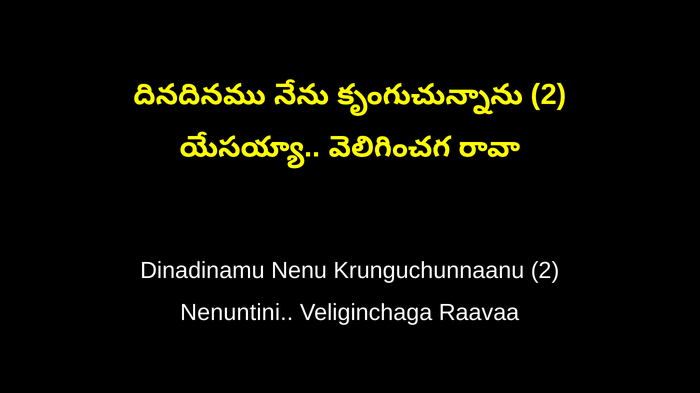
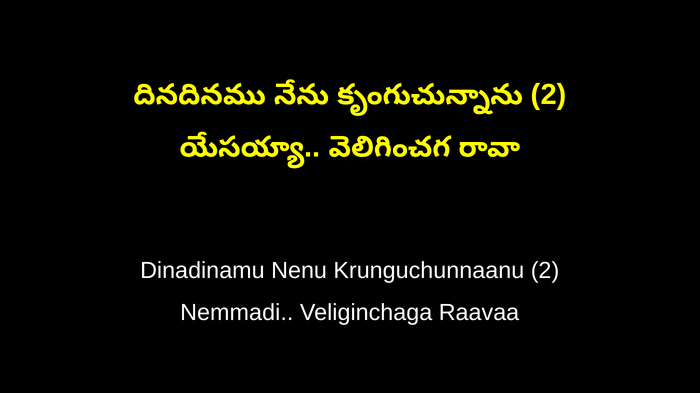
Nenuntini: Nenuntini -> Nemmadi (237, 313)
